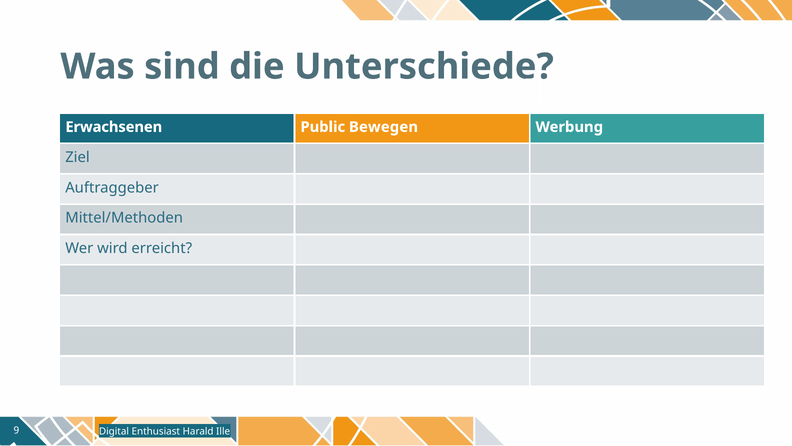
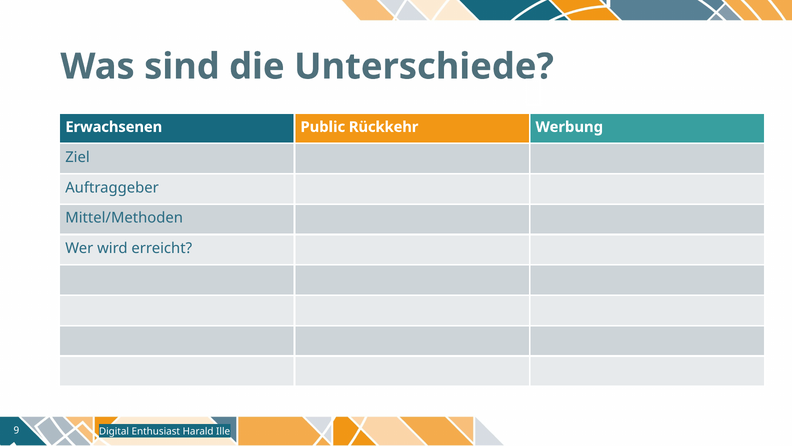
Bewegen: Bewegen -> Rückkehr (384, 127)
